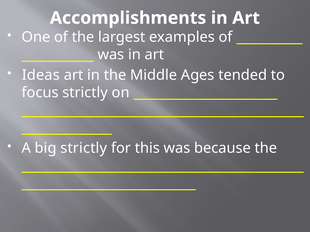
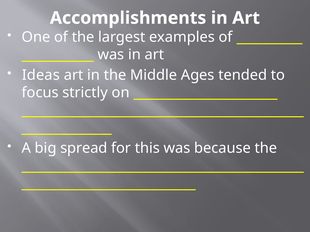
big strictly: strictly -> spread (84, 148)
